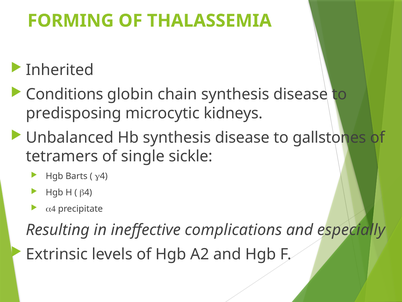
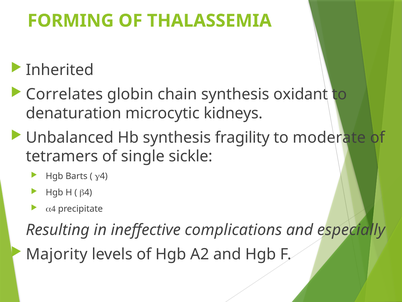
Conditions: Conditions -> Correlates (64, 94)
chain synthesis disease: disease -> oxidant (301, 94)
predisposing: predisposing -> denaturation (74, 113)
Hb synthesis disease: disease -> fragility (242, 137)
gallstones: gallstones -> moderate (329, 137)
Extrinsic: Extrinsic -> Majority (57, 254)
